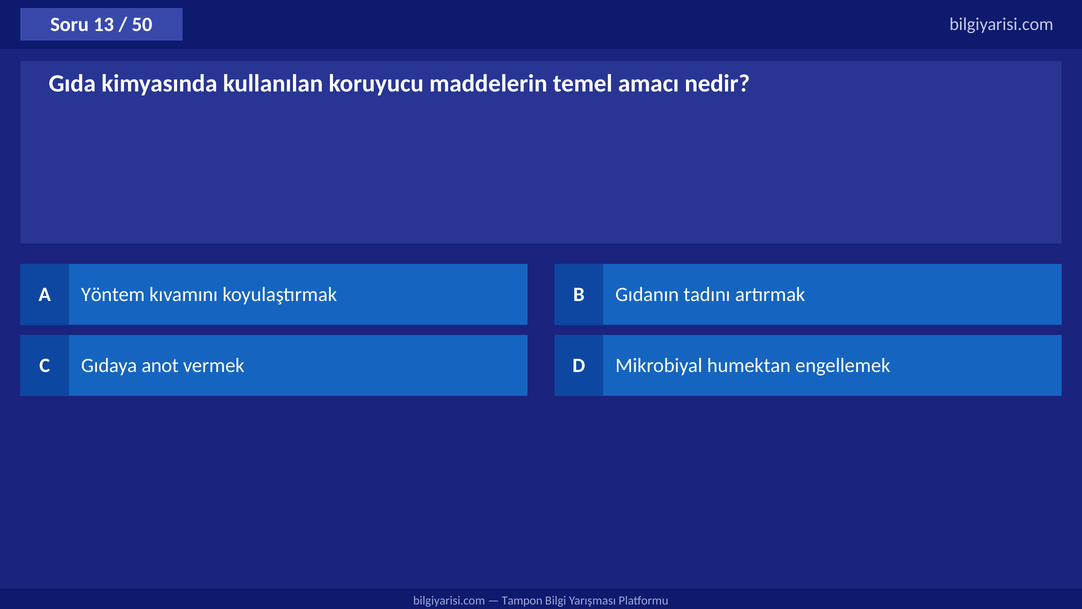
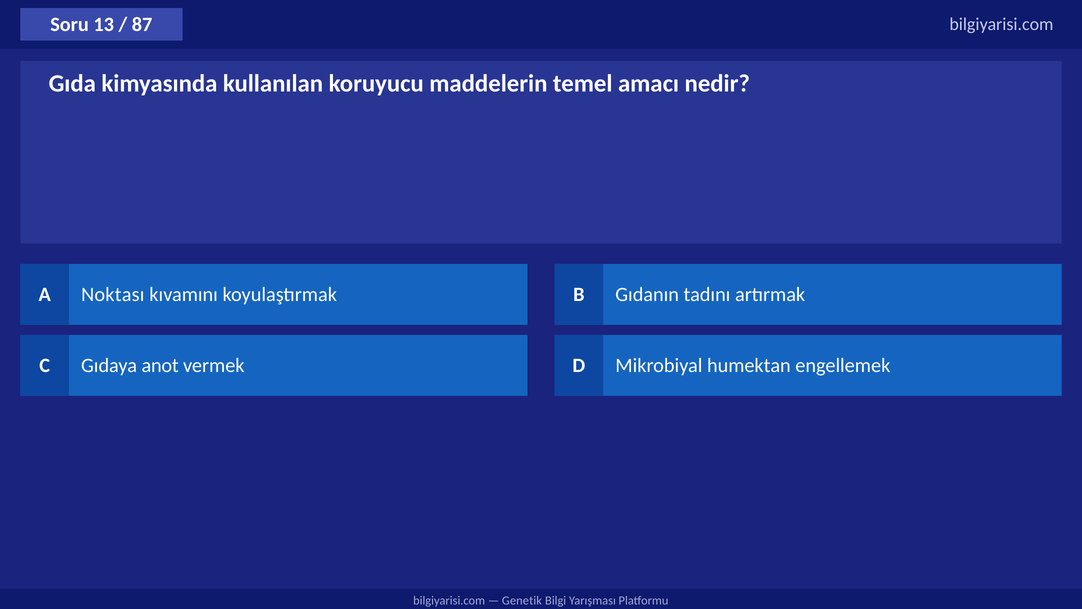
50: 50 -> 87 (142, 25)
Yöntem: Yöntem -> Noktası (113, 294)
Tampon: Tampon -> Genetik (522, 600)
